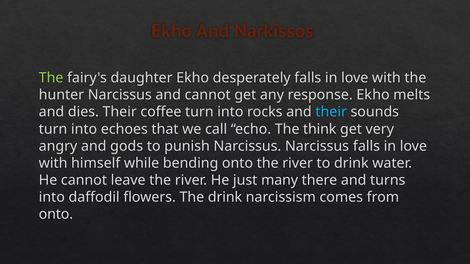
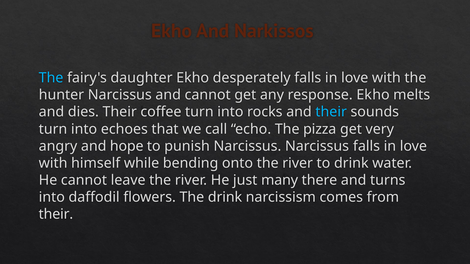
The colour: light green -> light blue (51, 78)
think: think -> pizza (320, 129)
gods: gods -> hope (127, 146)
onto: onto -> their (56, 214)
